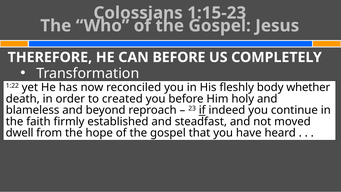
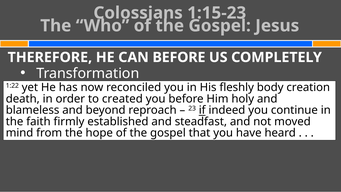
whether: whether -> creation (308, 87)
dwell: dwell -> mind (20, 133)
